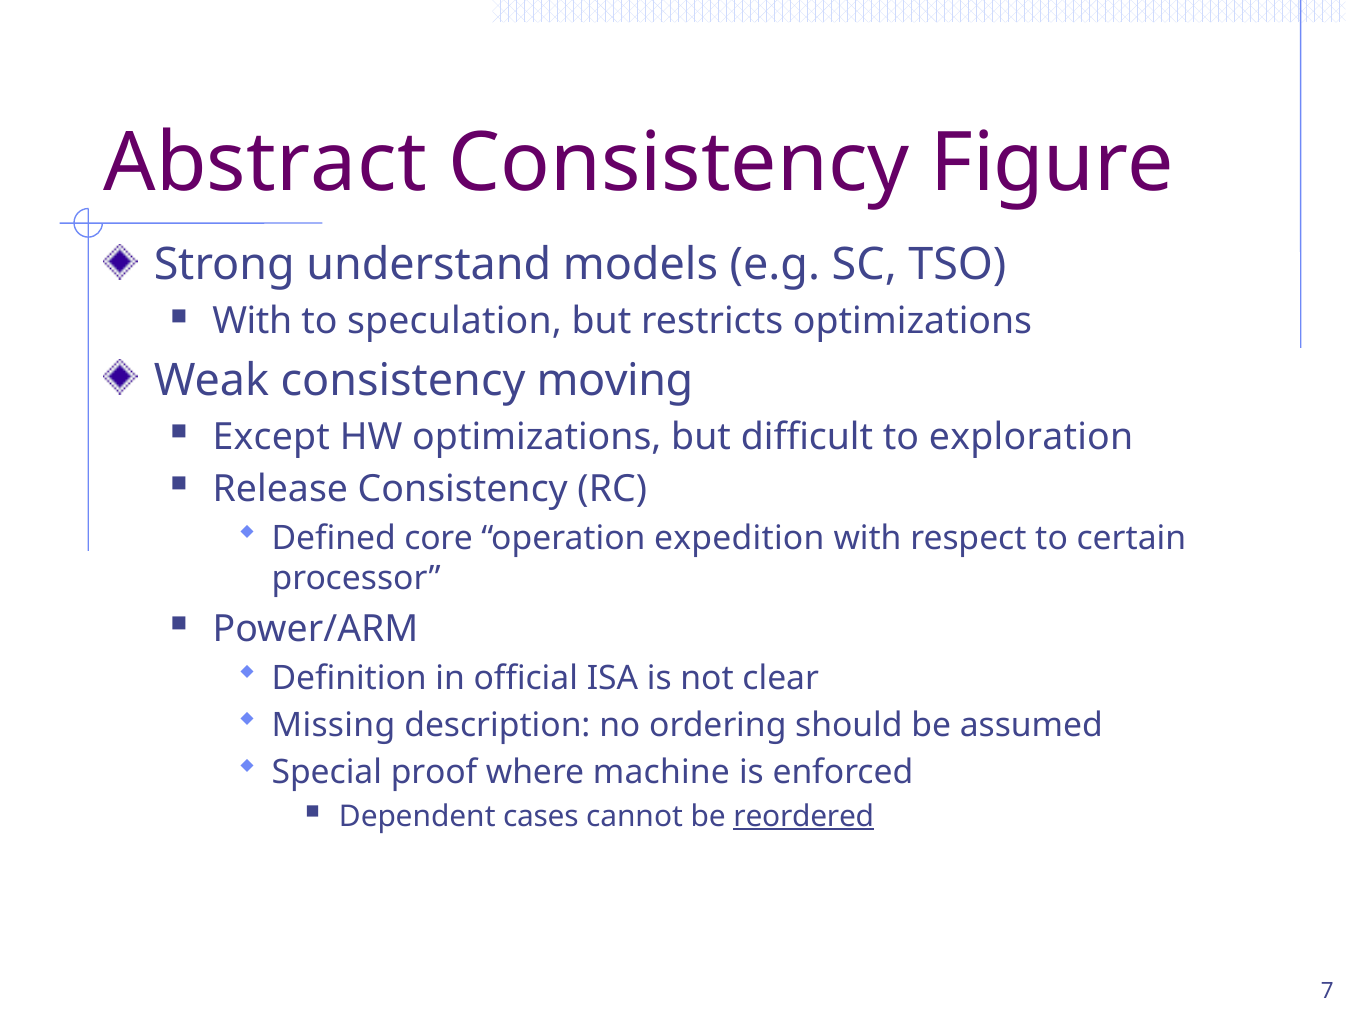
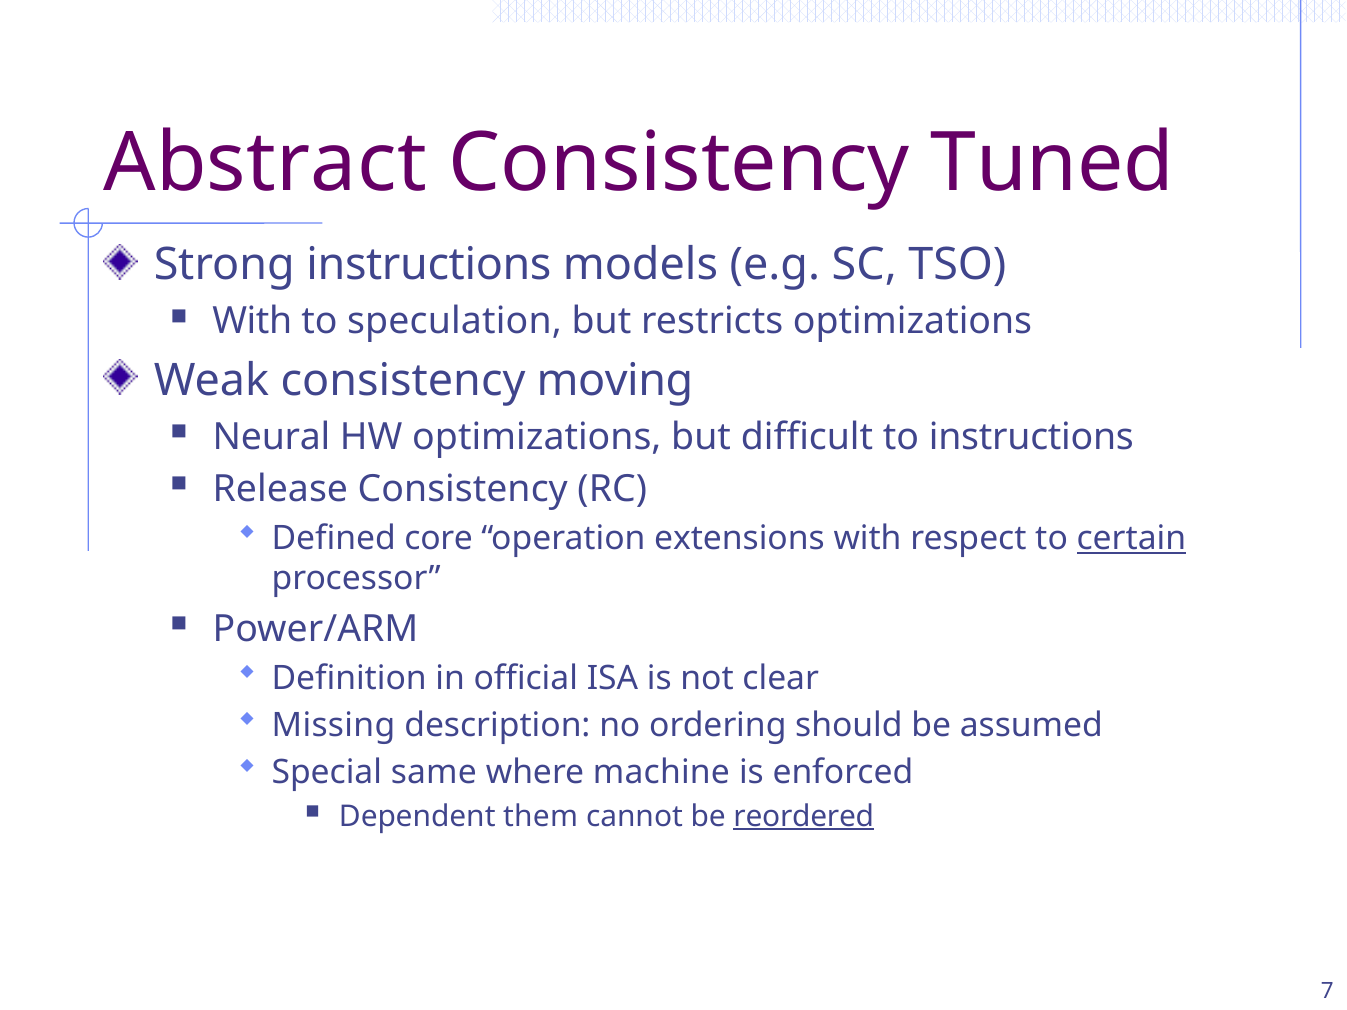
Figure: Figure -> Tuned (1052, 163)
Strong understand: understand -> instructions (429, 265)
Except: Except -> Neural (272, 437)
to exploration: exploration -> instructions (1031, 437)
expedition: expedition -> extensions (739, 538)
certain underline: none -> present (1131, 538)
proof: proof -> same (434, 773)
cases: cases -> them (541, 816)
